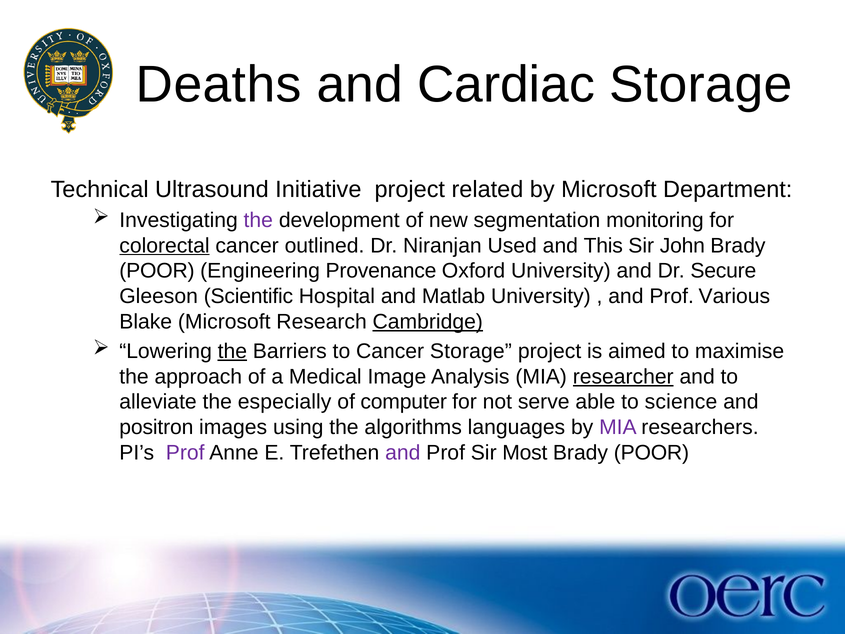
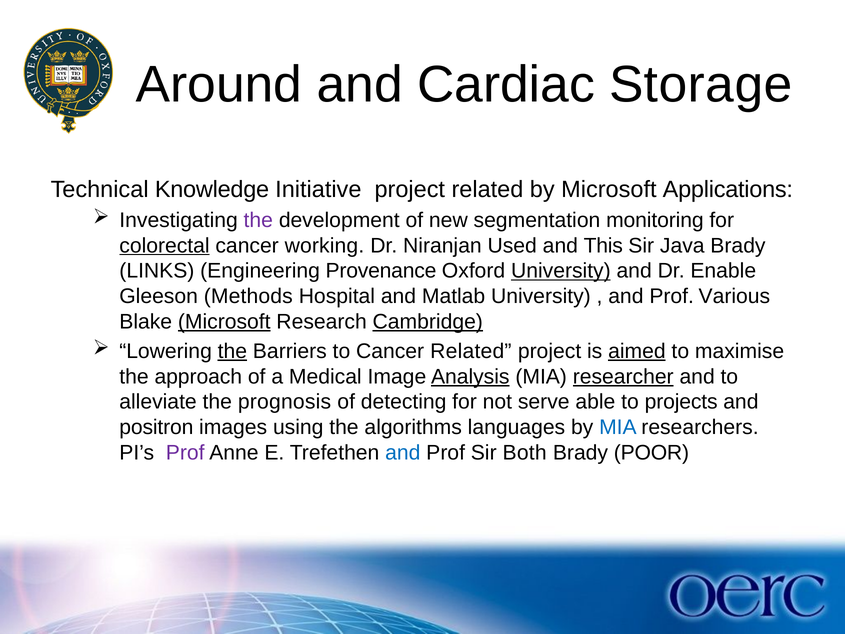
Deaths: Deaths -> Around (219, 85)
Ultrasound: Ultrasound -> Knowledge (212, 189)
Department: Department -> Applications (728, 189)
outlined: outlined -> working (324, 245)
John: John -> Java (682, 245)
POOR: POOR -> LINKS (157, 271)
University underline: none -> present (561, 271)
Secure: Secure -> Enable (723, 271)
Scientific: Scientific -> Methods (248, 296)
Microsoft underline: none -> present (224, 321)
Cancer Storage: Storage -> Related (471, 351)
aimed underline: none -> present (637, 351)
Analysis underline: none -> present (470, 376)
especially: especially -> prognosis (285, 402)
computer: computer -> detecting (404, 402)
science: science -> projects (681, 402)
MIA colour: purple -> blue (618, 427)
and colour: purple -> blue (403, 452)
Most: Most -> Both (525, 452)
